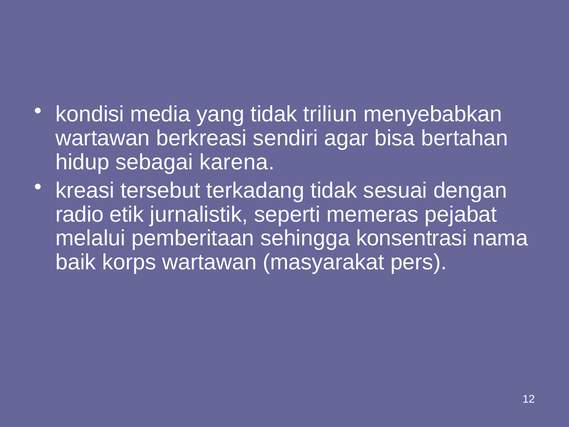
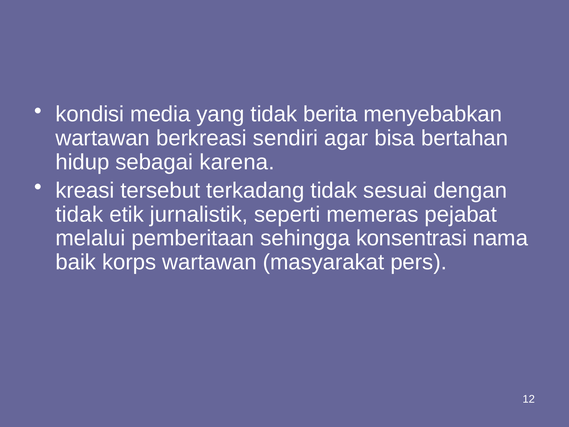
triliun: triliun -> berita (330, 114)
radio: radio -> tidak (79, 214)
